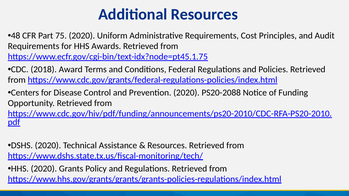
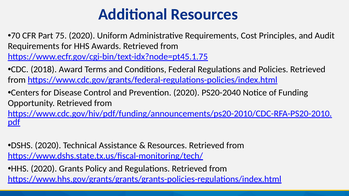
48: 48 -> 70 (16, 36)
PS20-2088: PS20-2088 -> PS20-2040 (221, 93)
